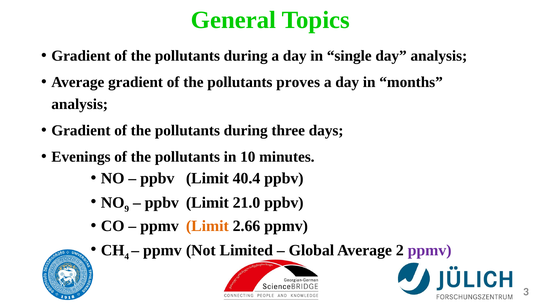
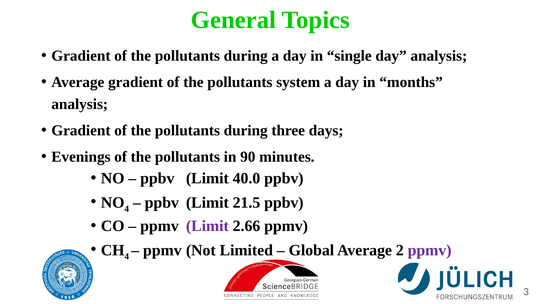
proves: proves -> system (298, 82)
10: 10 -> 90 (248, 157)
40.4: 40.4 -> 40.0 (246, 178)
NO 9: 9 -> 4 (127, 209)
21.0: 21.0 -> 21.5 (246, 203)
Limit colour: orange -> purple (207, 226)
